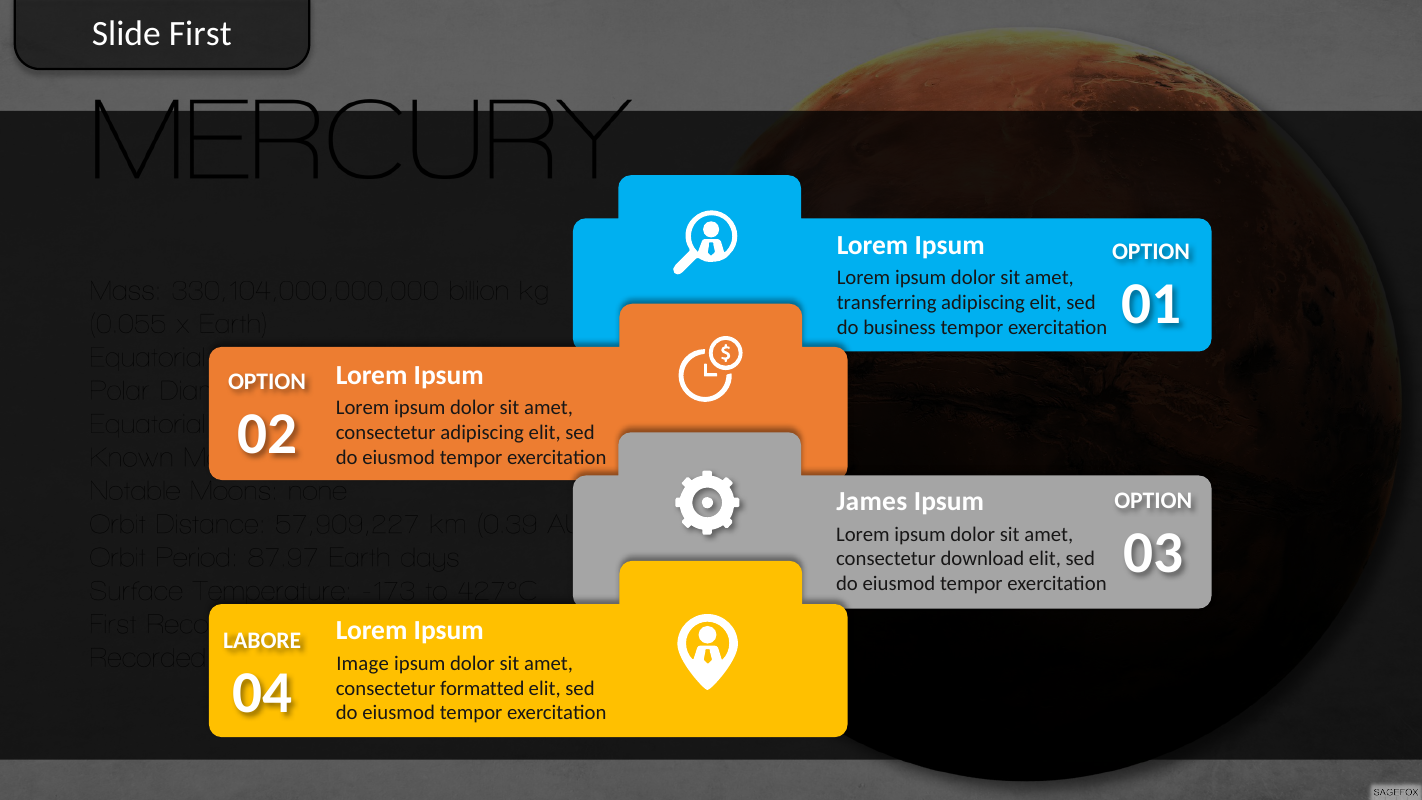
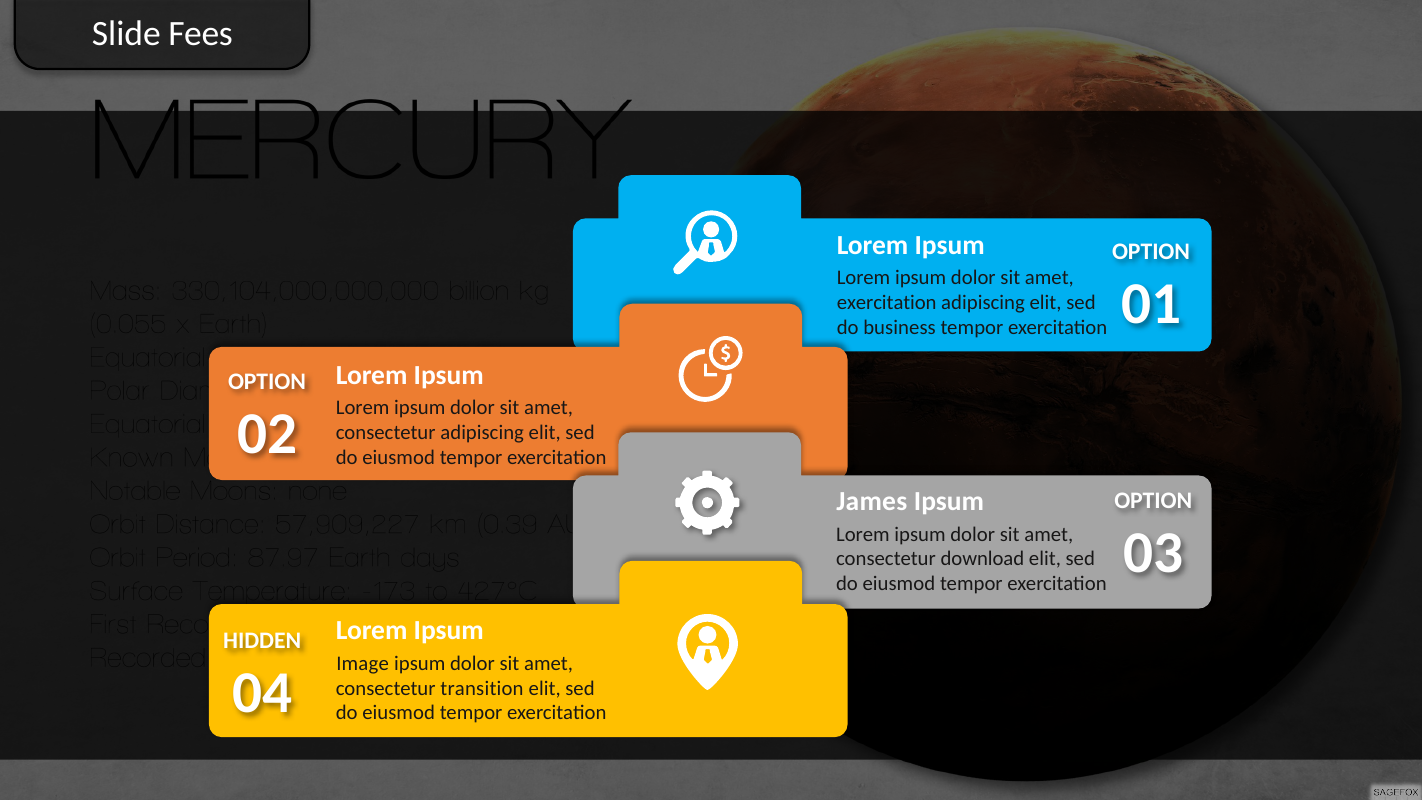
First: First -> Fees (201, 34)
transferring: transferring -> exercitation (887, 303)
LABORE: LABORE -> HIDDEN (262, 641)
formatted: formatted -> transition (482, 688)
